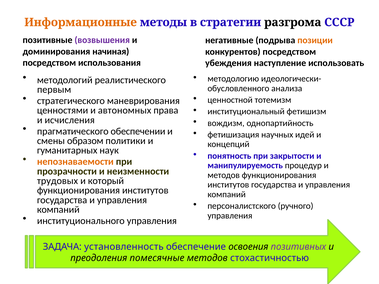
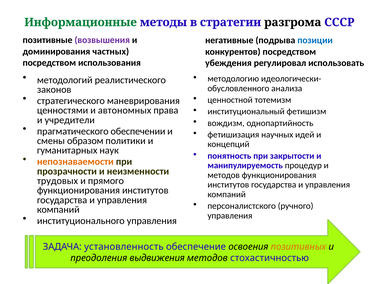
Информационные colour: orange -> green (81, 22)
позиции colour: orange -> blue (315, 40)
начиная: начиная -> частных (111, 51)
наступление: наступление -> регулировал (280, 63)
первым: первым -> законов (54, 90)
исчисления: исчисления -> учредители (70, 120)
который: который -> прямого (106, 181)
позитивных colour: purple -> orange (298, 247)
помесячные: помесячные -> выдвижения (157, 258)
